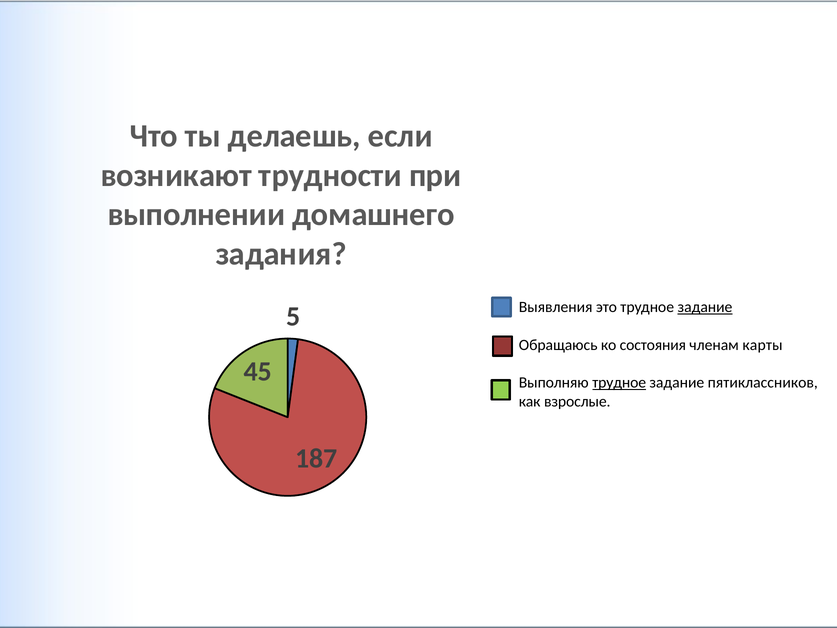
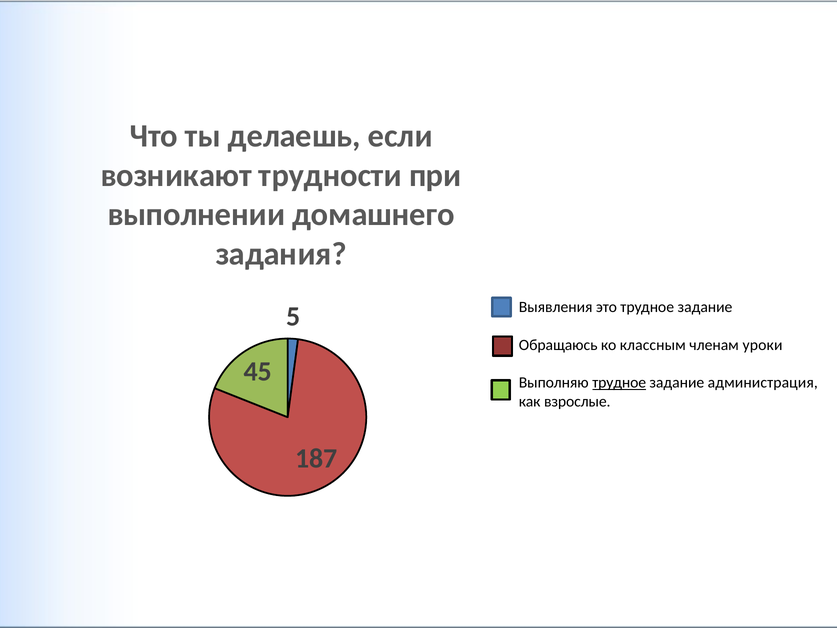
задание underline: present -> none (705, 307)
состояния: состояния -> классным (653, 345)
карты: карты -> уроки (763, 345)
пятиклассников: пятиклассников -> администрация (763, 382)
